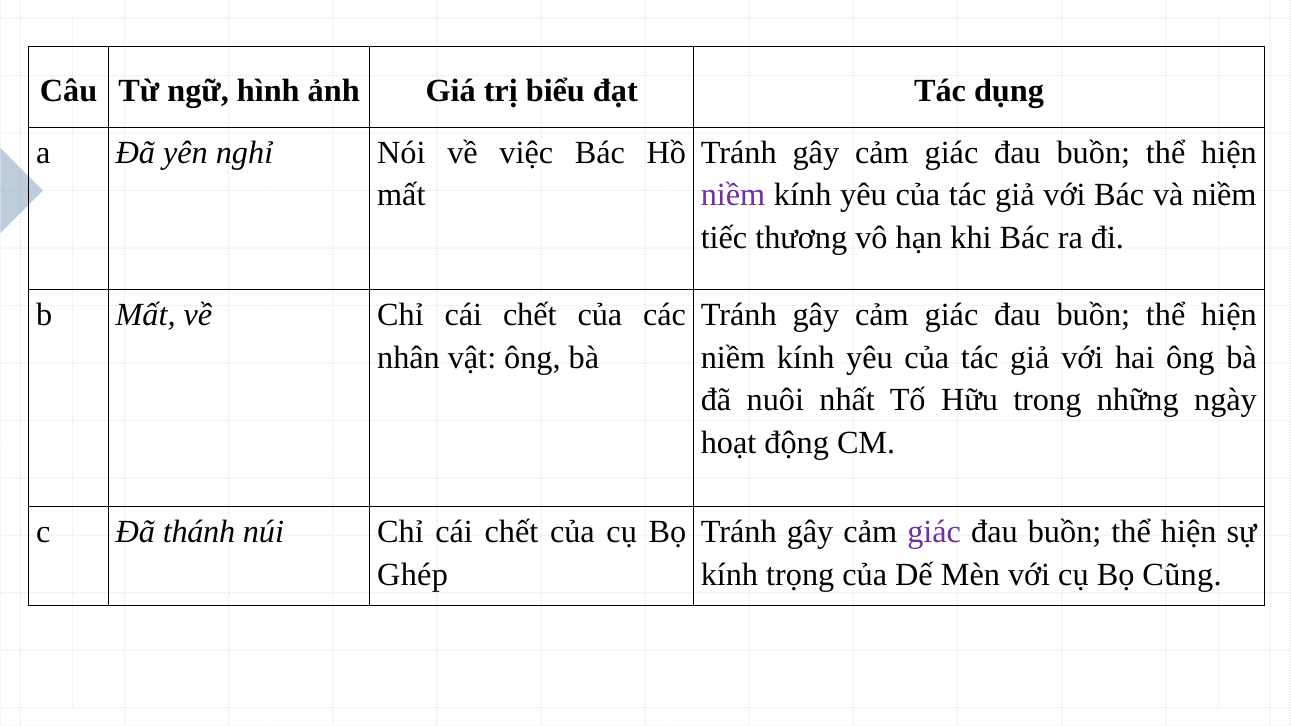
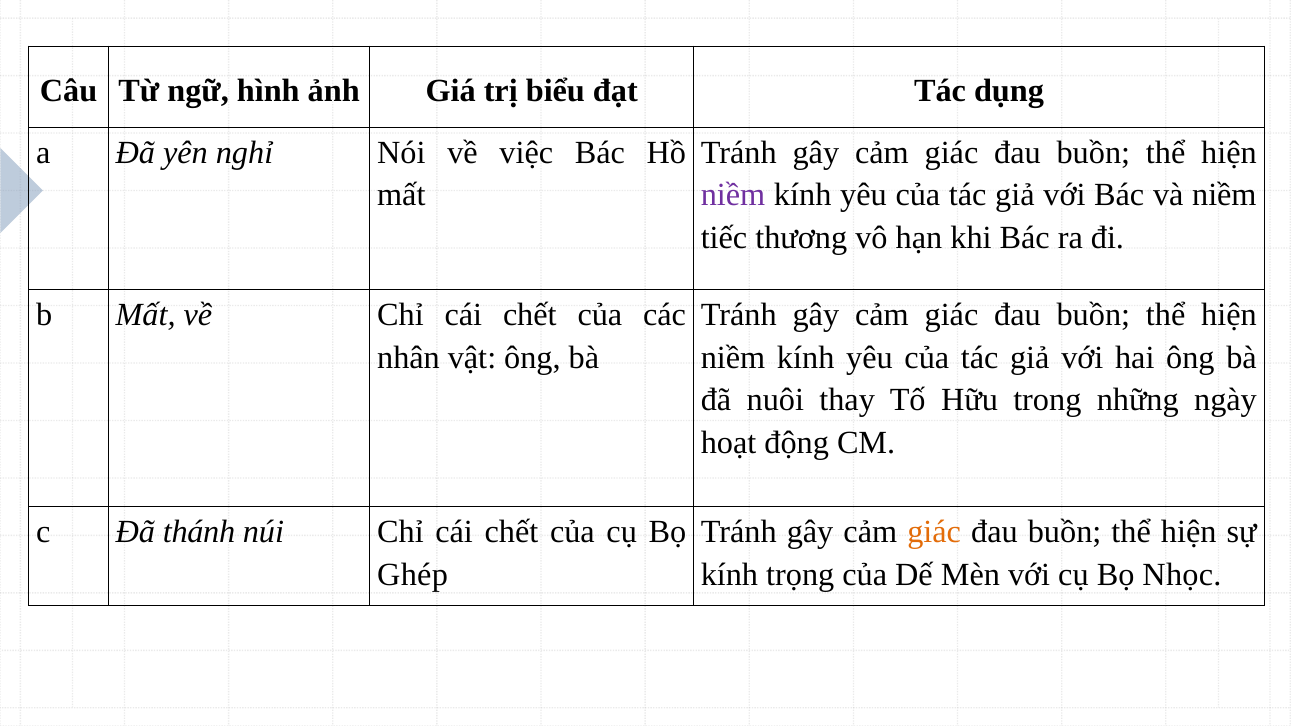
nhất: nhất -> thay (847, 400)
giác colour: purple -> orange (934, 532)
Cũng: Cũng -> Nhọc (1182, 575)
